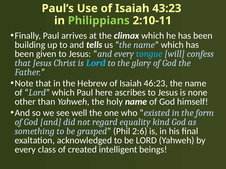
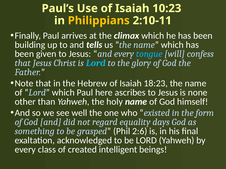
43:23: 43:23 -> 10:23 (167, 8)
Philippians colour: light green -> yellow (99, 21)
46:23: 46:23 -> 18:23 (156, 84)
kind: kind -> days (161, 122)
